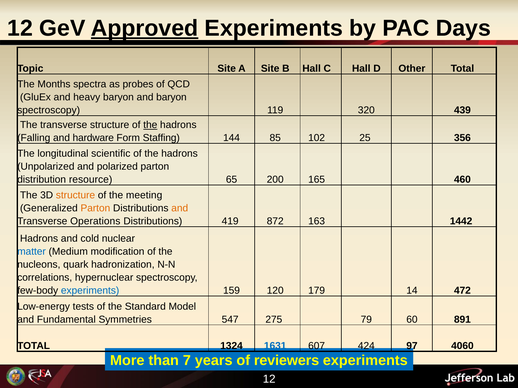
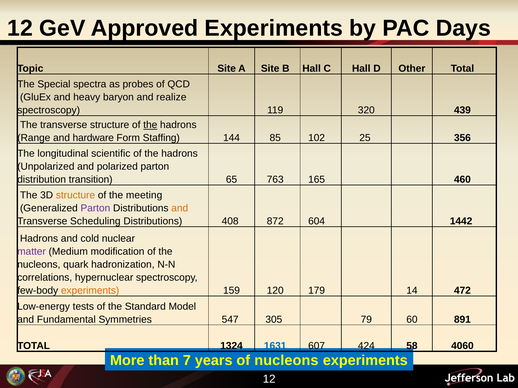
Approved underline: present -> none (145, 28)
Months: Months -> Special (54, 84)
and baryon: baryon -> realize (171, 97)
Falling: Falling -> Range (34, 138)
resource: resource -> transition (91, 180)
200: 200 -> 763 (275, 180)
Parton colour: orange -> purple (95, 208)
Operations: Operations -> Scheduling (95, 221)
419: 419 -> 408 (230, 221)
163: 163 -> 604 (317, 221)
matter colour: blue -> purple (32, 252)
experiments colour: blue -> orange (90, 291)
275: 275 -> 305 (274, 320)
97: 97 -> 58 (412, 346)
of reviewers: reviewers -> nucleons (286, 361)
